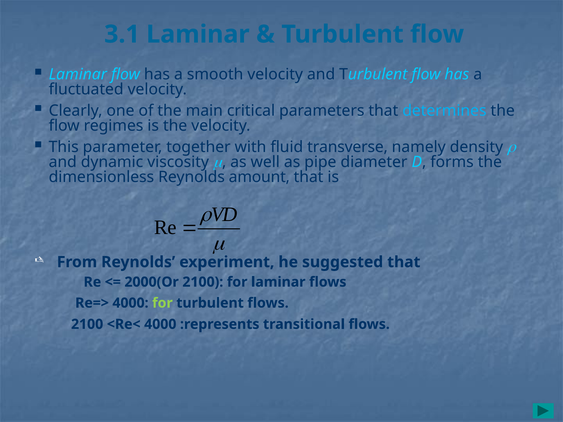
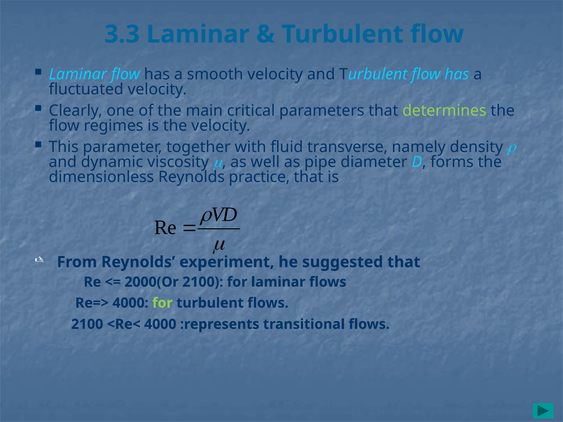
3.1: 3.1 -> 3.3 (122, 34)
determines colour: light blue -> light green (444, 111)
amount: amount -> practice (259, 177)
